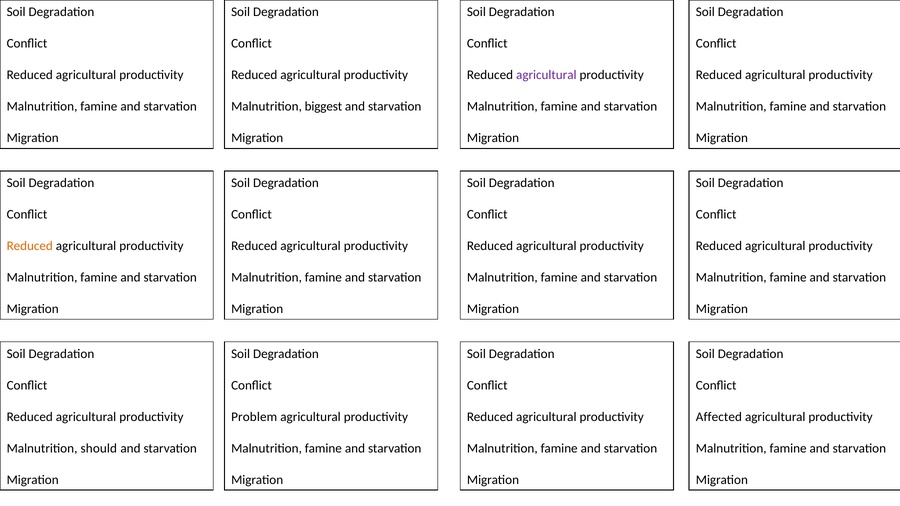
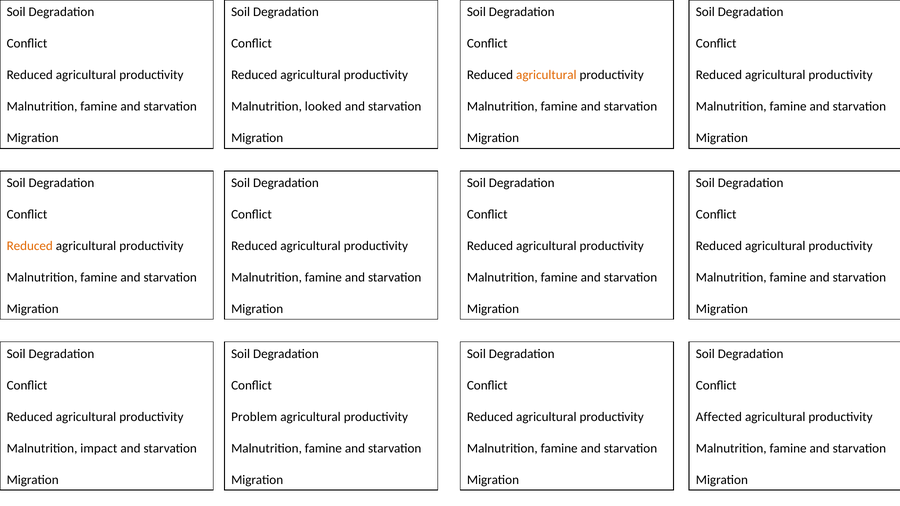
agricultural colour: purple -> orange (546, 75)
biggest: biggest -> looked (323, 107)
should: should -> impact (99, 449)
